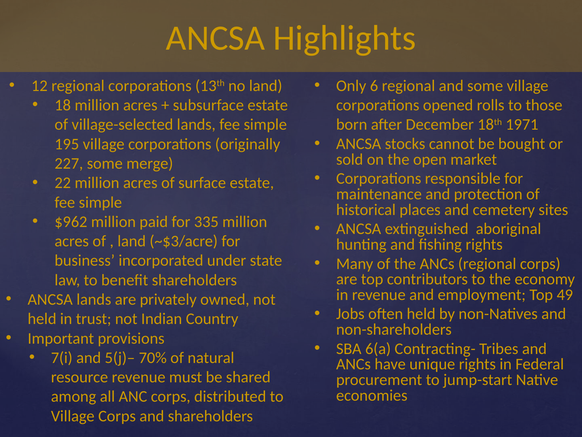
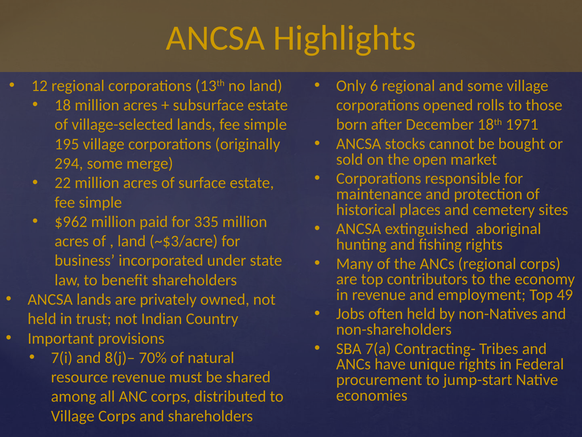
227: 227 -> 294 (69, 163)
6(a: 6(a -> 7(a (378, 348)
5(j)–: 5(j)– -> 8(j)– (120, 357)
